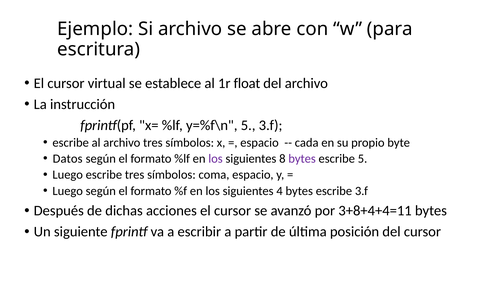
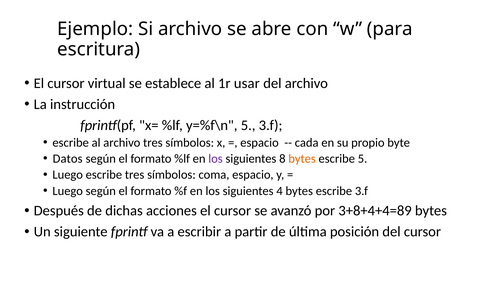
float: float -> usar (247, 83)
bytes colour: purple -> orange (302, 158)
3+8+4+4=11: 3+8+4+4=11 -> 3+8+4+4=89 (375, 210)
